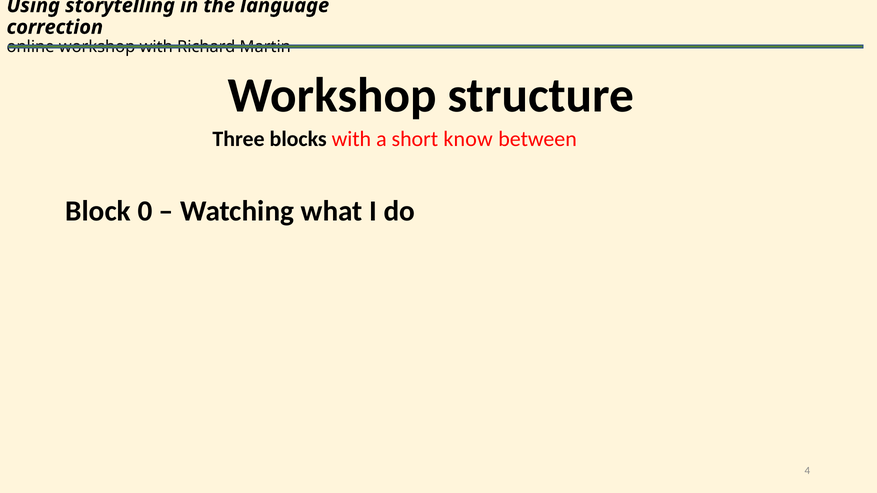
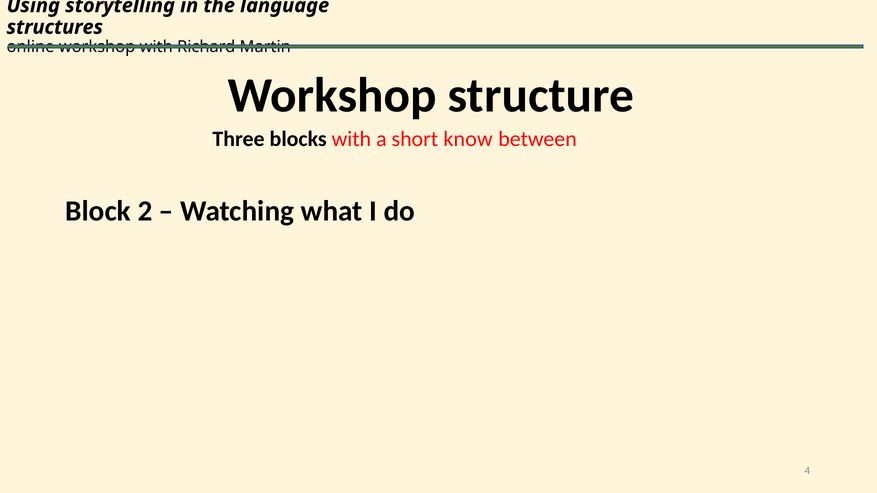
correction: correction -> structures (55, 27)
0: 0 -> 2 (145, 211)
